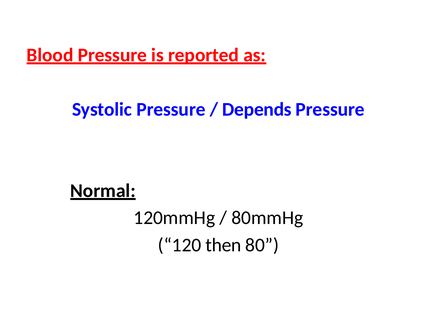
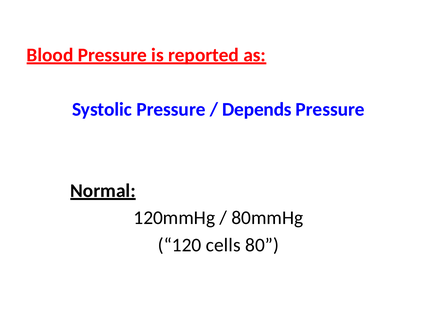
then: then -> cells (223, 245)
